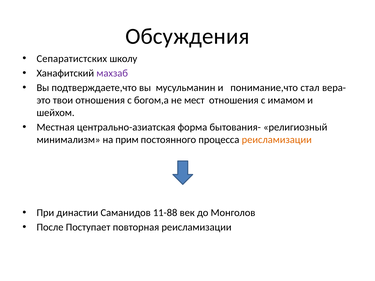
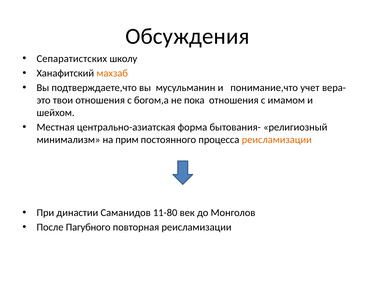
махзаб colour: purple -> orange (112, 73)
стал: стал -> учет (310, 88)
мест: мест -> пока (194, 100)
11-88: 11-88 -> 11-80 (165, 213)
Поступает: Поступает -> Пагубного (88, 227)
